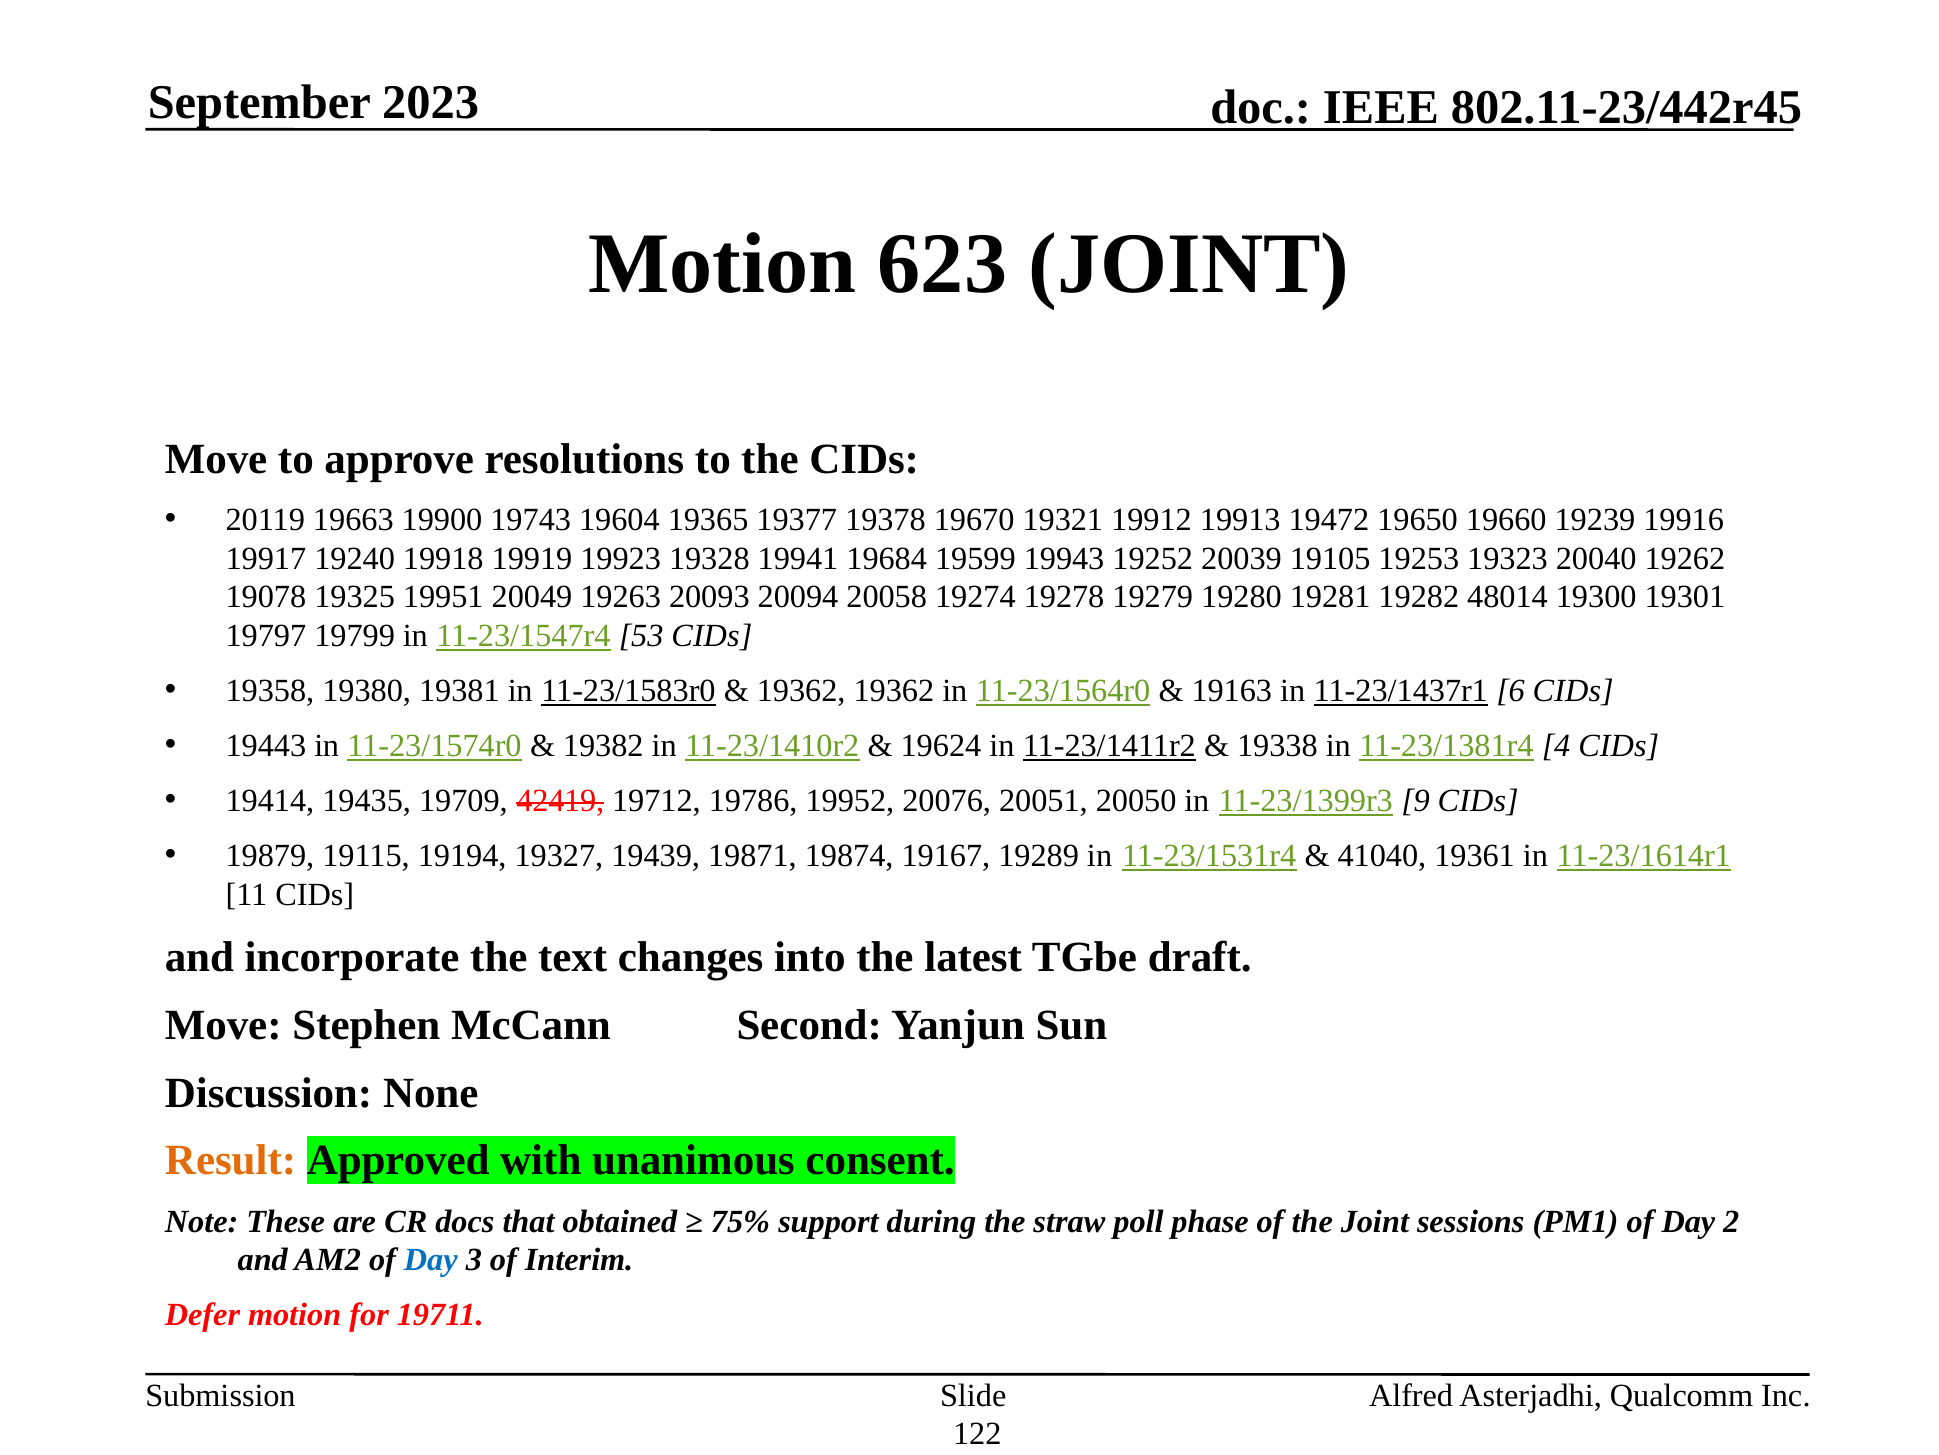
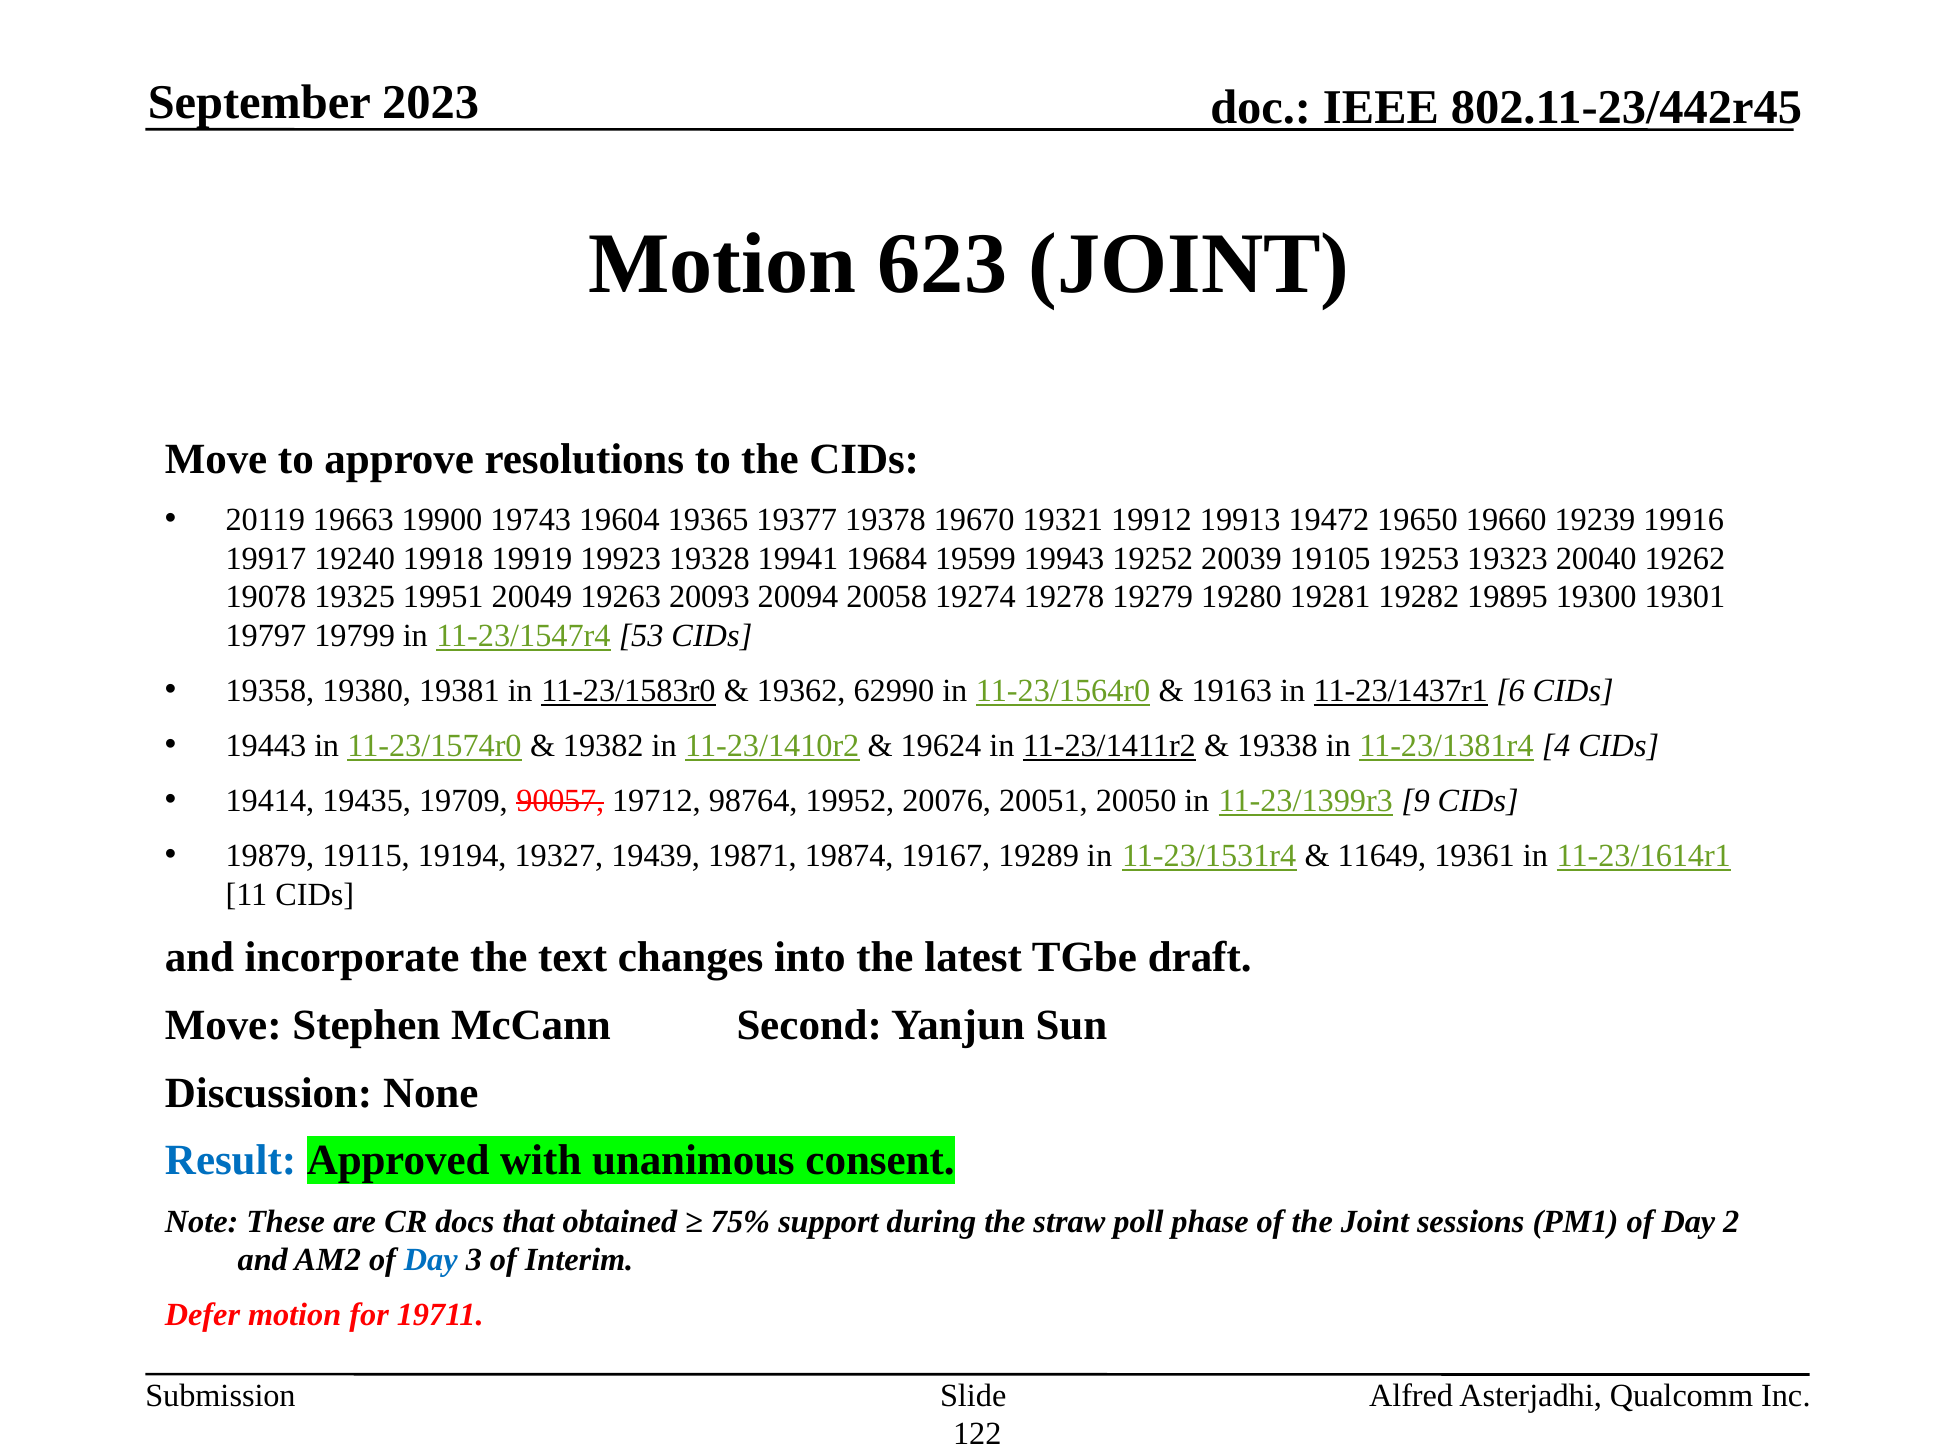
48014: 48014 -> 19895 (1508, 597)
19362 19362: 19362 -> 62990 (894, 691)
42419: 42419 -> 90057 (560, 801)
19786: 19786 -> 98764 (753, 801)
41040: 41040 -> 11649 (1382, 856)
Result colour: orange -> blue (231, 1160)
